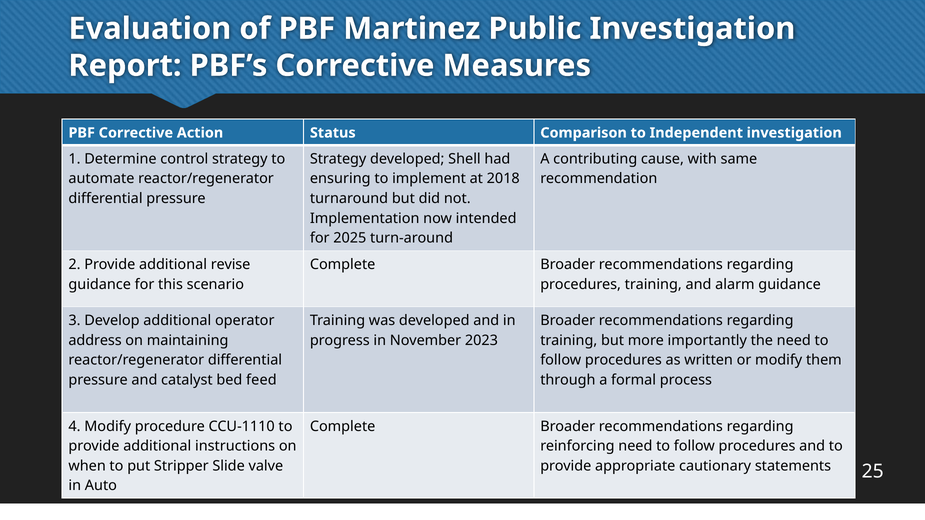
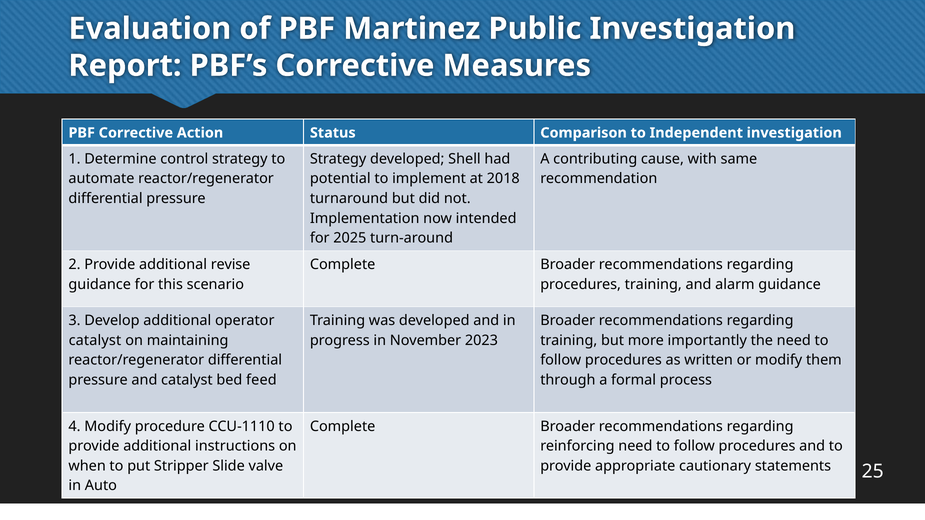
ensuring: ensuring -> potential (340, 179)
address: address -> catalyst (95, 341)
